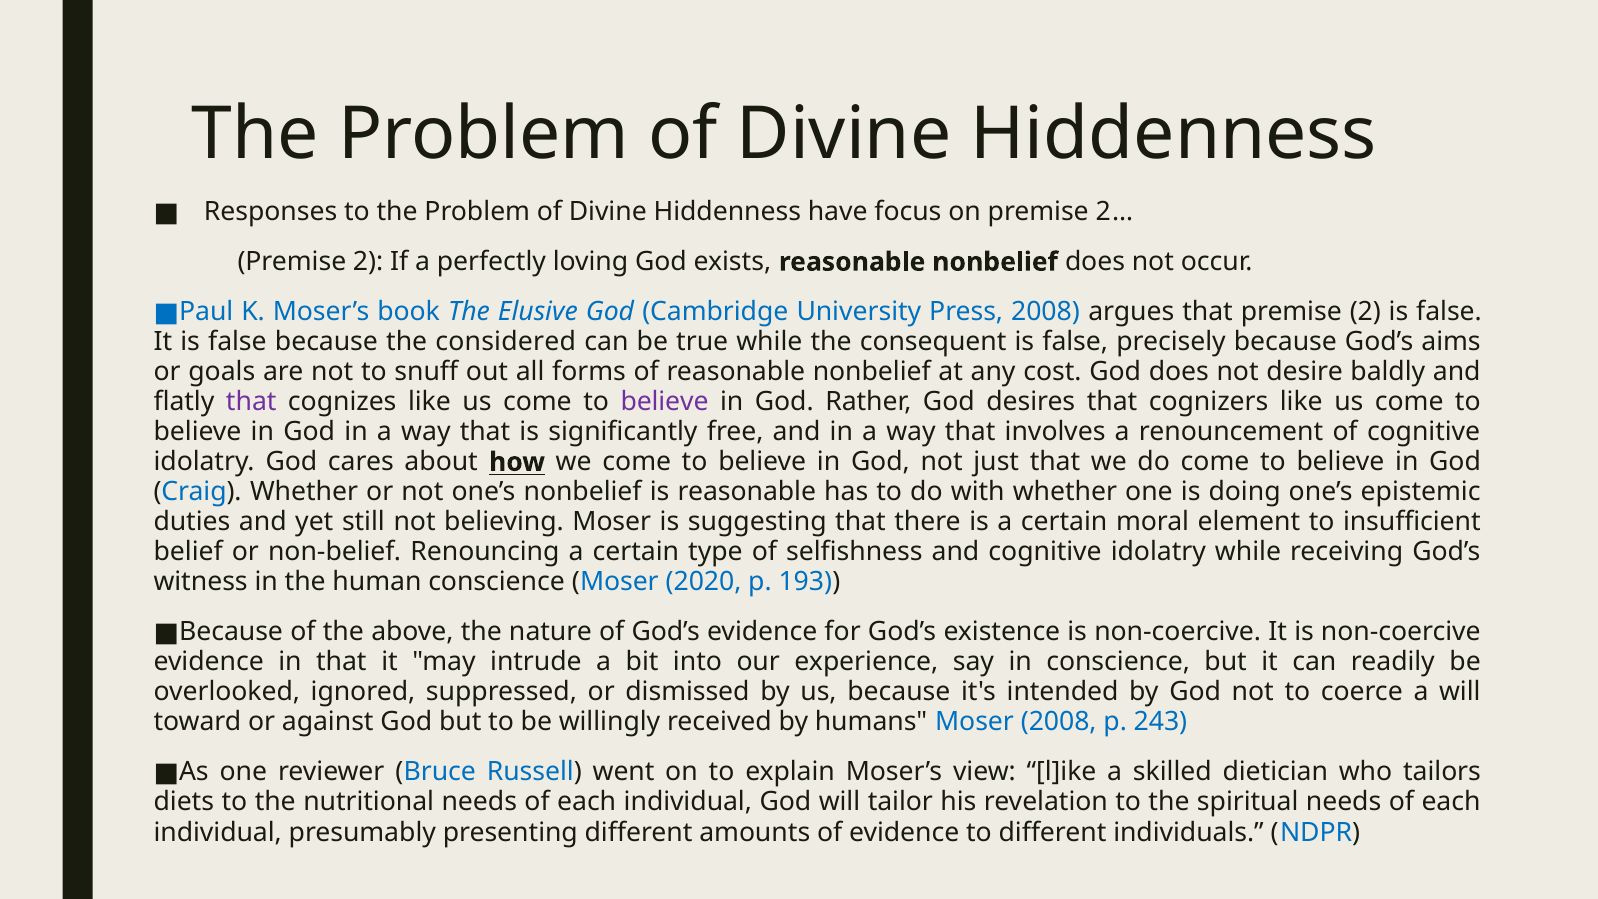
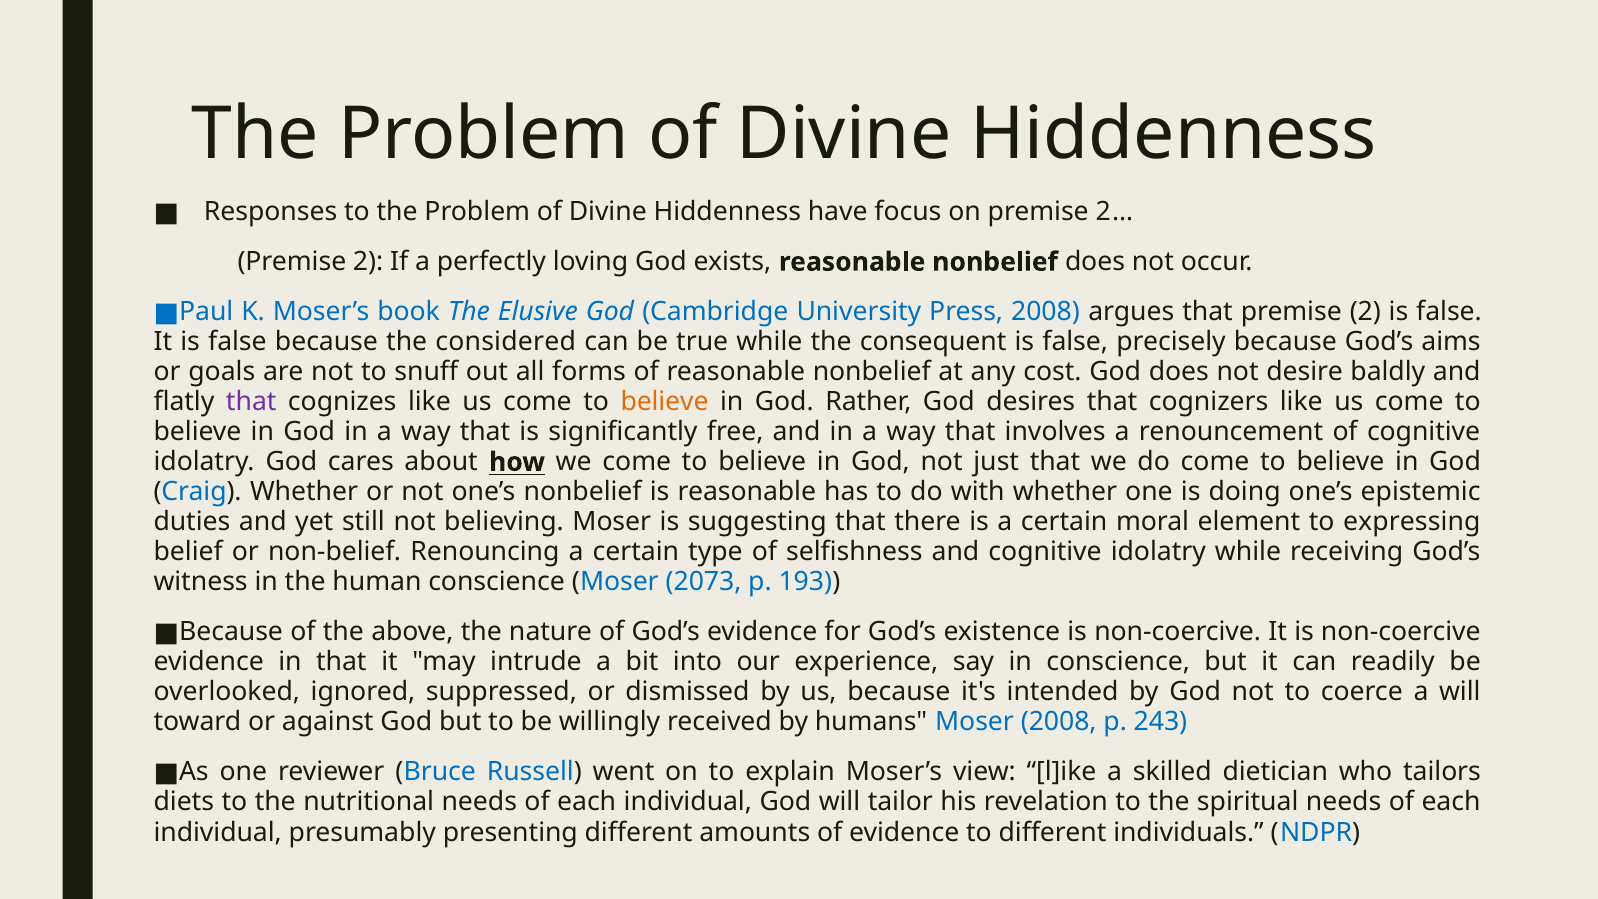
believe colour: purple -> orange (665, 402)
insufficient: insufficient -> expressing (1412, 522)
2020: 2020 -> 2073 (704, 582)
